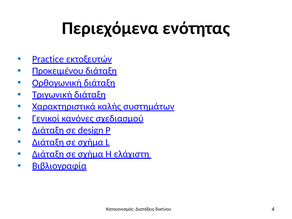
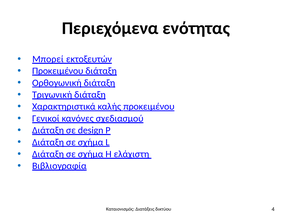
Practice: Practice -> Μπορεί (48, 59)
καλής συστημάτων: συστημάτων -> προκειμένου (149, 107)
